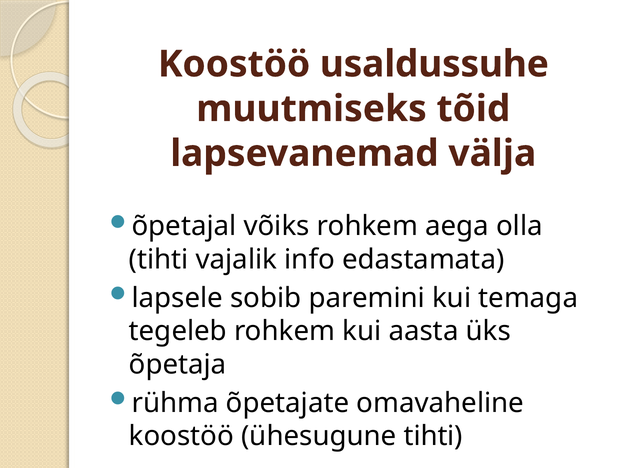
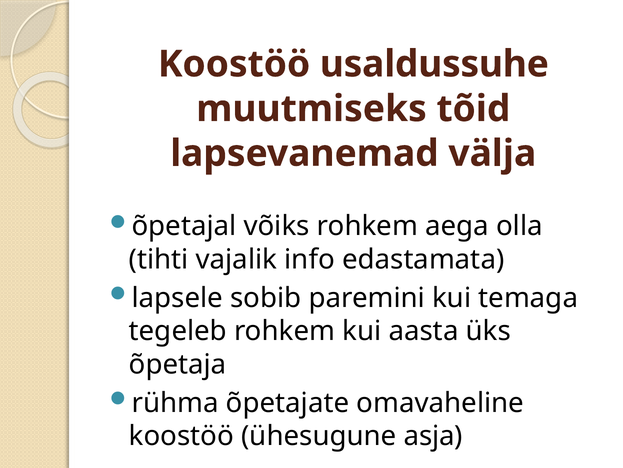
ühesugune tihti: tihti -> asja (433, 436)
